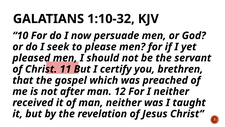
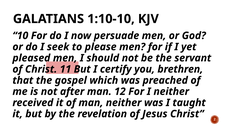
1:10-32: 1:10-32 -> 1:10-10 (111, 19)
